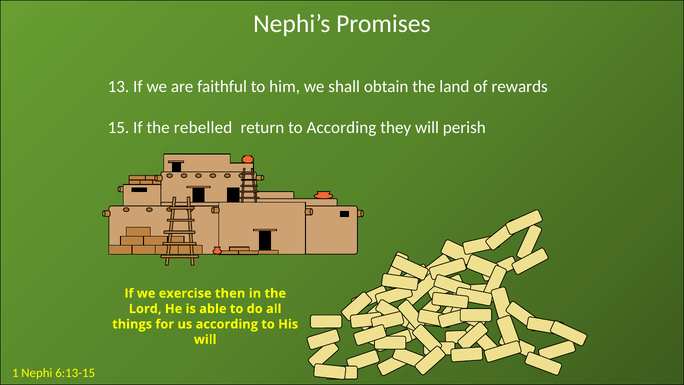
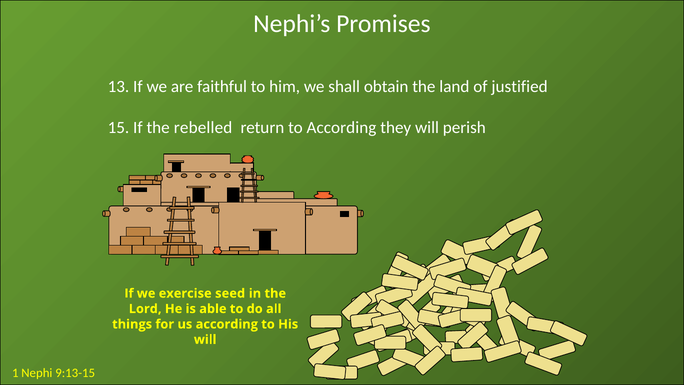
rewards: rewards -> justified (520, 87)
then: then -> seed (230, 293)
6:13-15: 6:13-15 -> 9:13-15 (75, 373)
